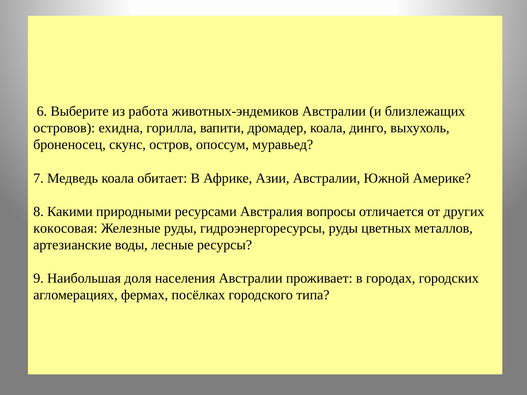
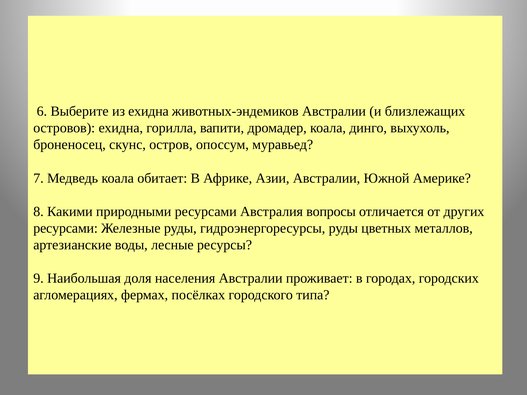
из работа: работа -> ехидна (148, 111)
кокосовая: кокосовая -> ресурсами (66, 228)
